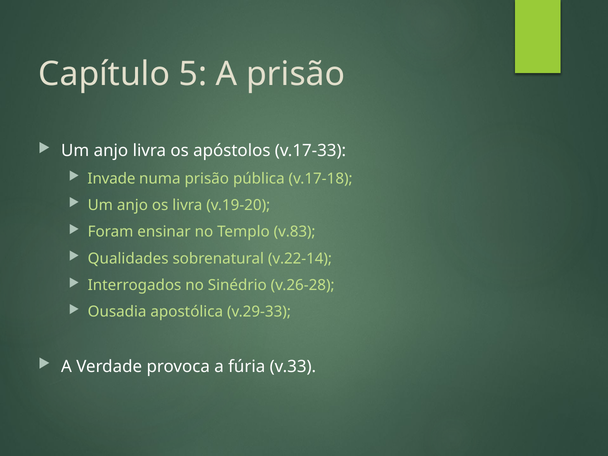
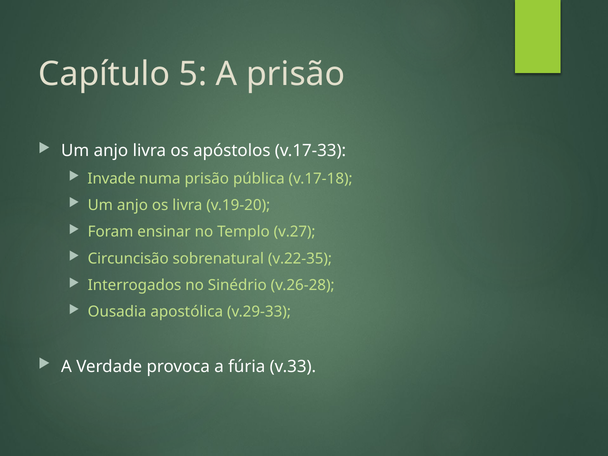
v.83: v.83 -> v.27 (295, 232)
Qualidades: Qualidades -> Circuncisão (128, 259)
v.22-14: v.22-14 -> v.22-35 (300, 259)
